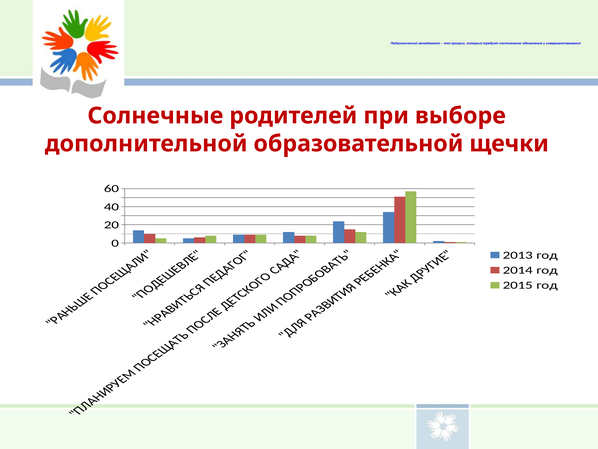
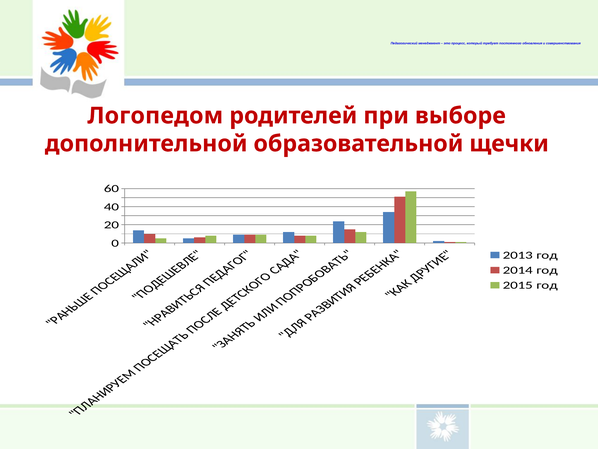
Солнечные: Солнечные -> Логопедом (155, 116)
